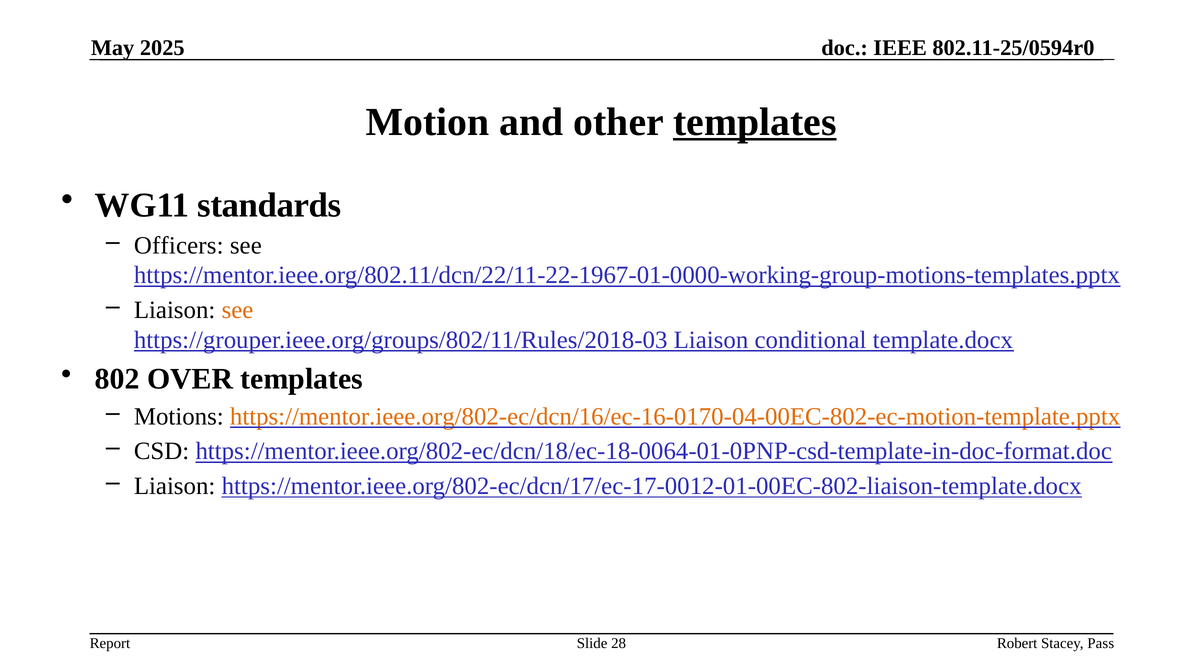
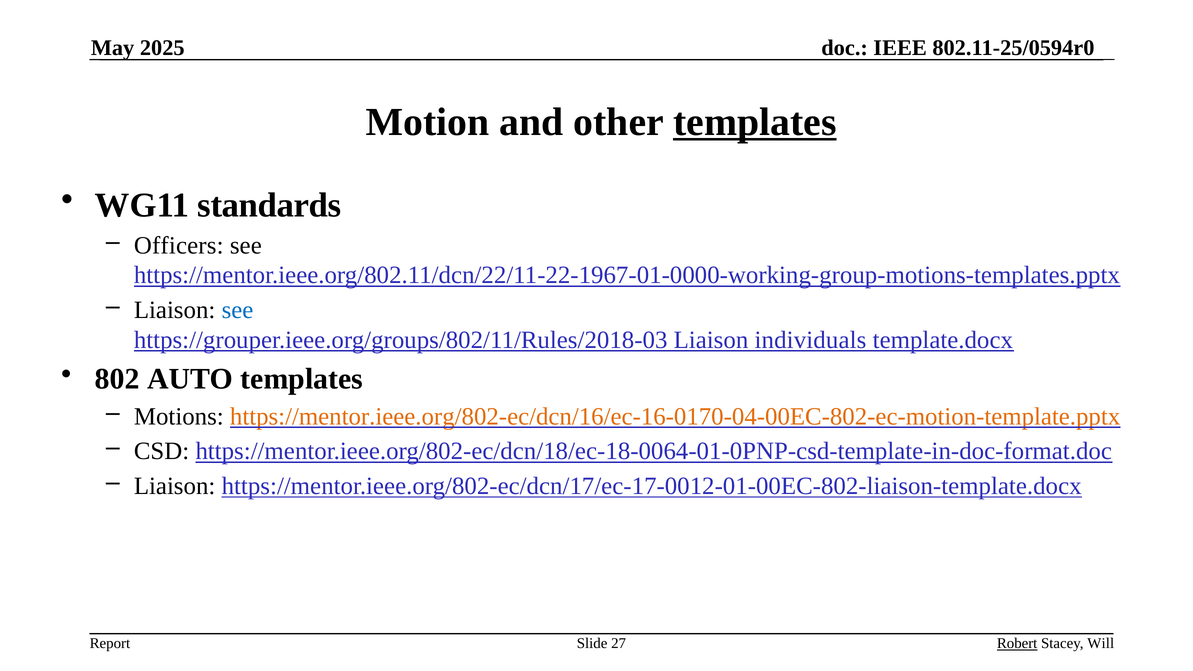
see colour: orange -> blue (238, 310)
conditional: conditional -> individuals (810, 340)
OVER: OVER -> AUTO (190, 379)
28: 28 -> 27 (619, 644)
Robert underline: none -> present (1017, 644)
Pass: Pass -> Will (1101, 644)
